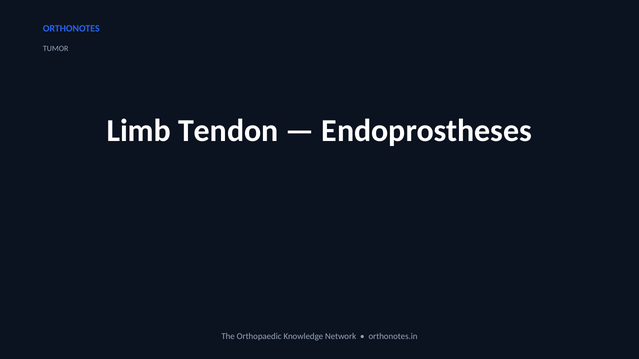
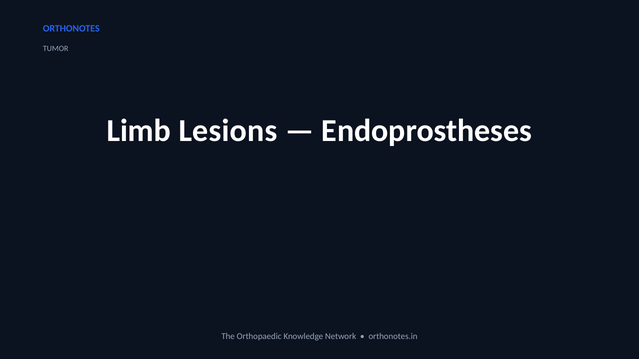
Tendon: Tendon -> Lesions (228, 131)
